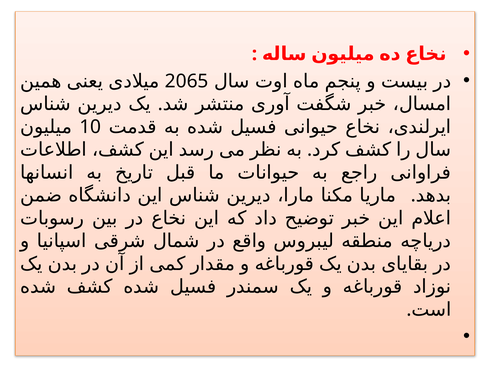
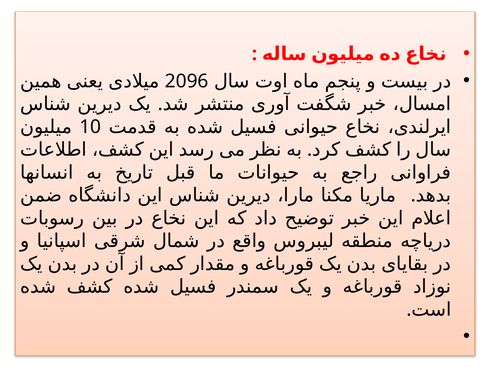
2065: 2065 -> 2096 (187, 81)
